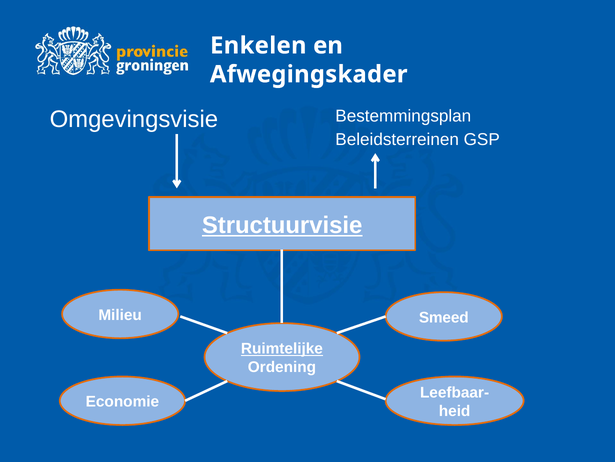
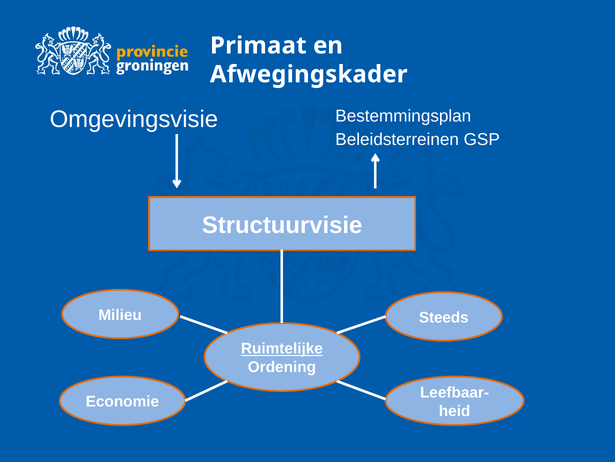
Enkelen: Enkelen -> Primaat (258, 46)
Structuurvisie underline: present -> none (282, 225)
Smeed: Smeed -> Steeds (444, 317)
